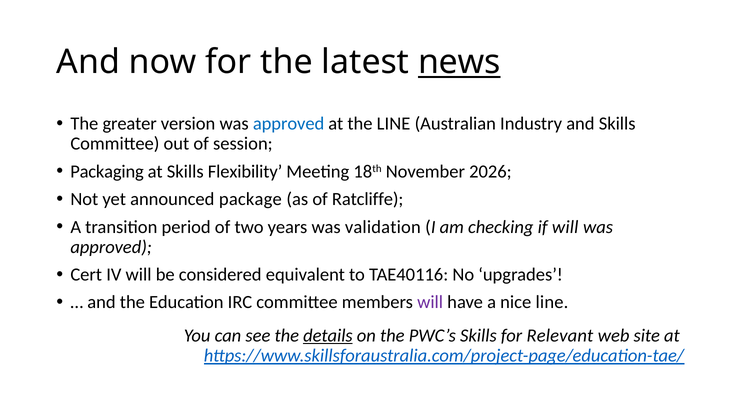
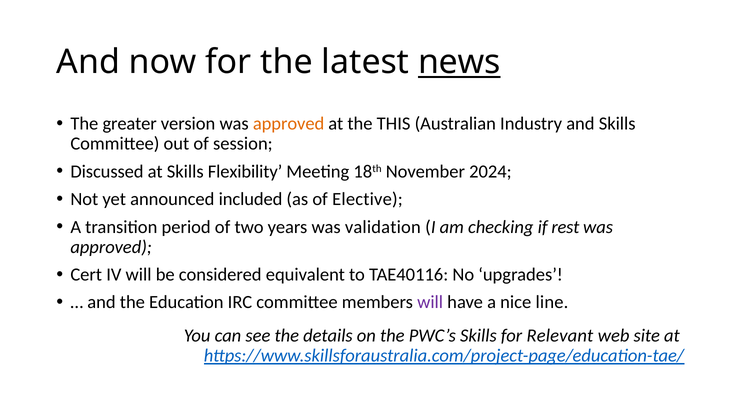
approved colour: blue -> orange (289, 124)
the LINE: LINE -> THIS (394, 124)
Packaging: Packaging -> Discussed (107, 171)
2026: 2026 -> 2024 (490, 171)
package: package -> included (251, 199)
Ratcliffe: Ratcliffe -> Elective (368, 199)
if will: will -> rest (565, 227)
details underline: present -> none (328, 335)
